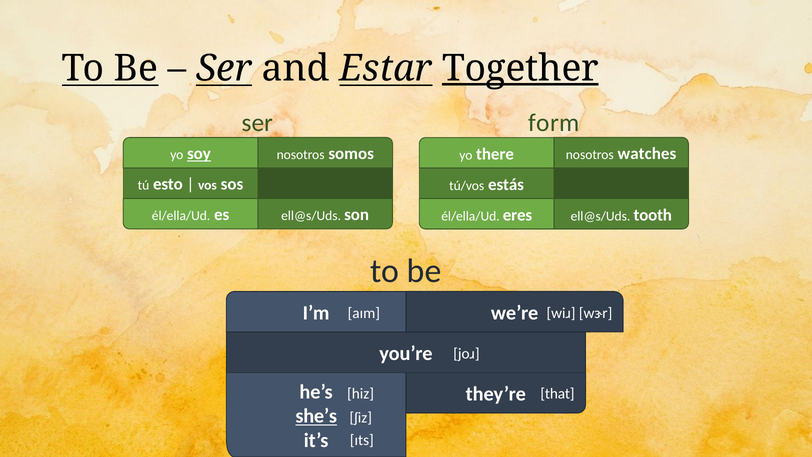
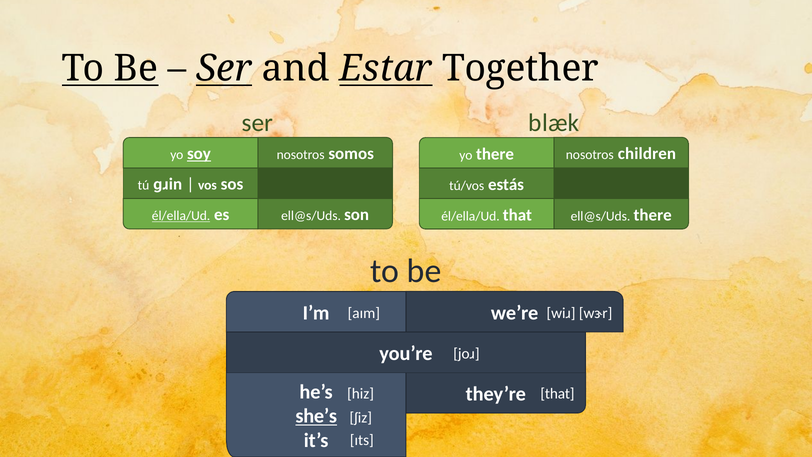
Together underline: present -> none (520, 68)
form: form -> blæk (554, 123)
watches: watches -> children (647, 154)
esto: esto -> ɡɹin (168, 184)
él/ella/Ud underline: none -> present (181, 216)
él/ella/Ud eres: eres -> that (517, 215)
ell@s/Uds tooth: tooth -> there (653, 215)
